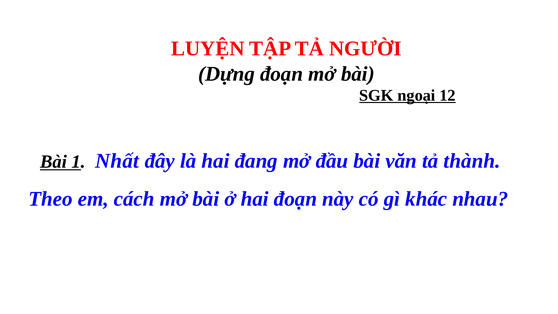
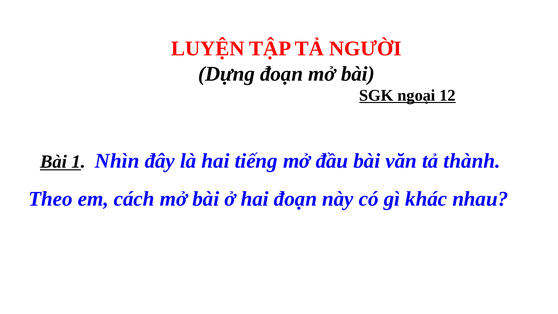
Nhất: Nhất -> Nhìn (117, 161)
đang: đang -> tiếng (256, 161)
